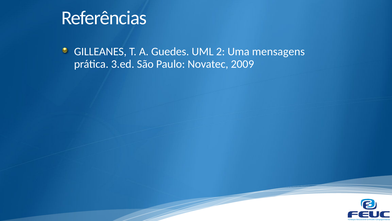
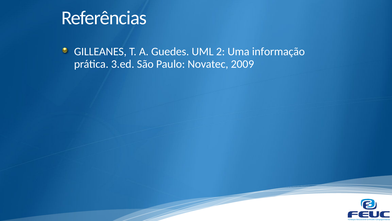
mensagens: mensagens -> informação (278, 51)
